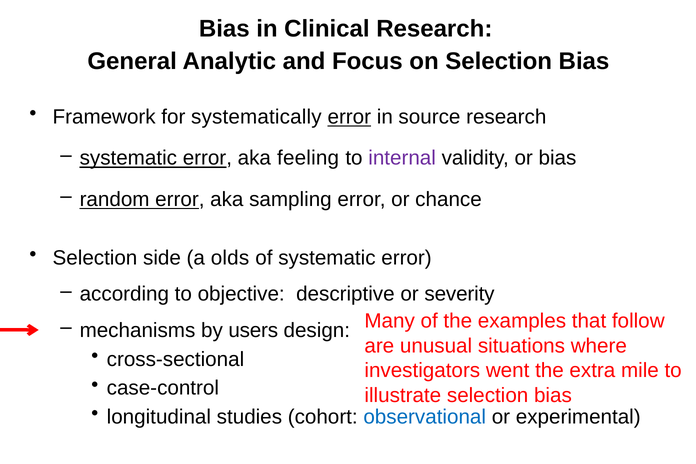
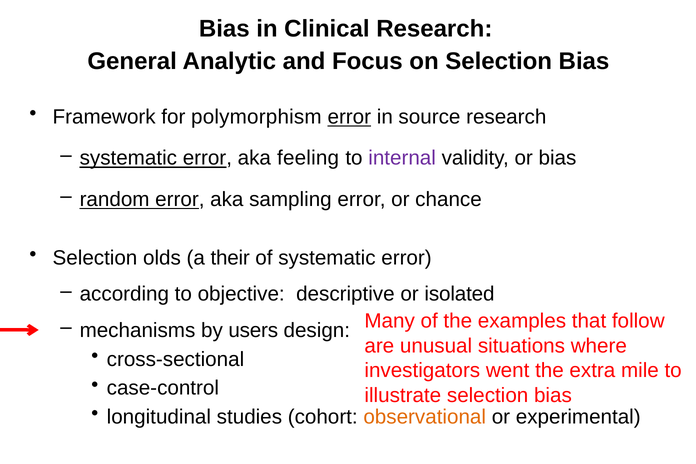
systematically: systematically -> polymorphism (256, 117)
side: side -> olds (162, 258)
olds: olds -> their (230, 258)
severity: severity -> isolated (460, 294)
observational colour: blue -> orange (425, 417)
